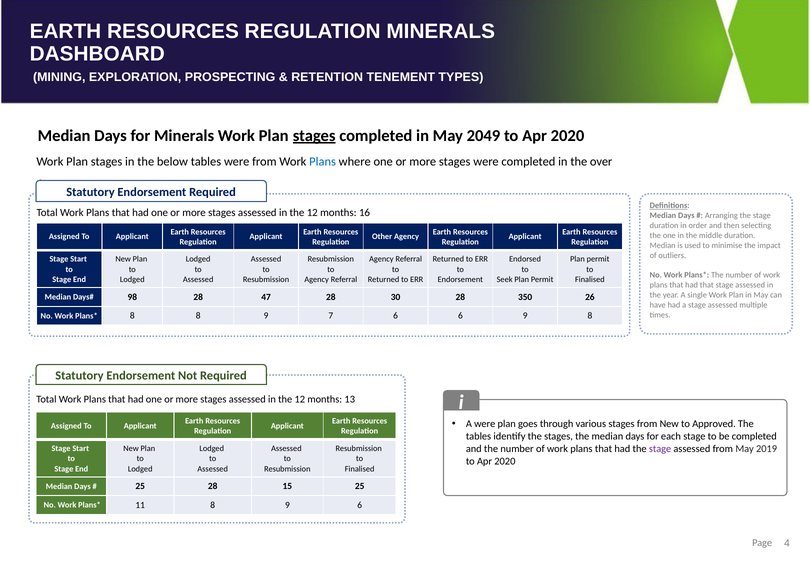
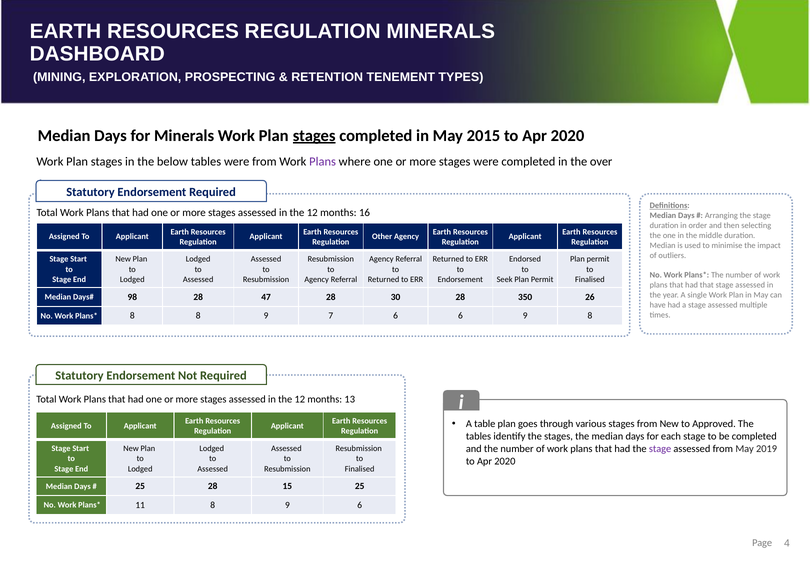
2049: 2049 -> 2015 (483, 135)
Plans colour: blue -> purple (323, 161)
A were: were -> table (485, 424)
